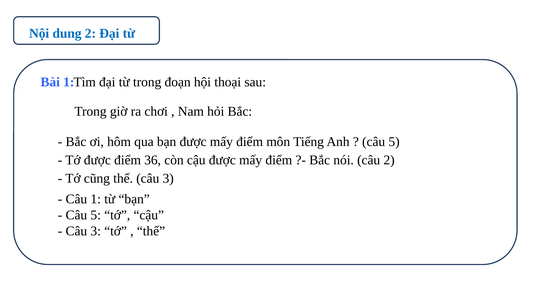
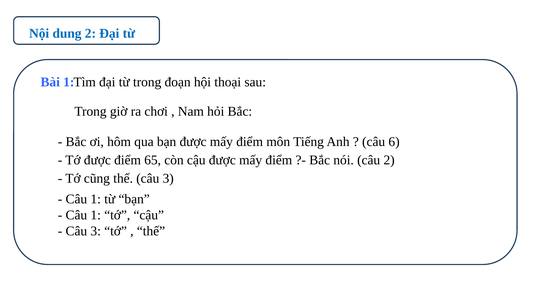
5: 5 -> 6 (394, 142)
36: 36 -> 65 (153, 160)
5: 5 -> 1 (96, 215)
